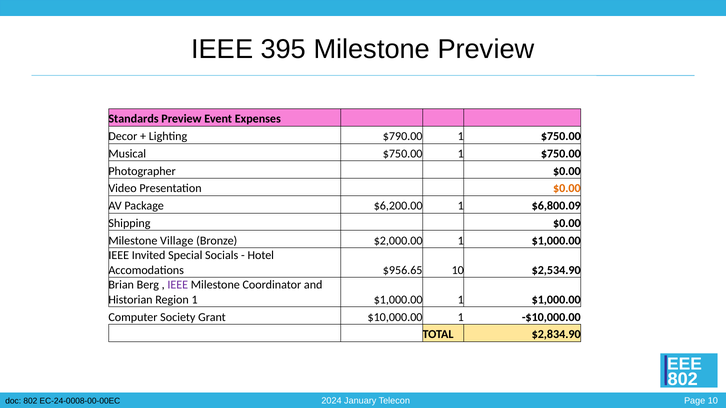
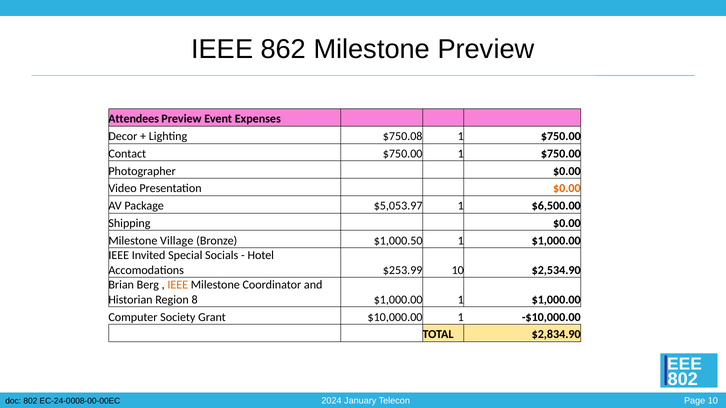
395: 395 -> 862 (283, 50)
Standards: Standards -> Attendees (134, 119)
$790.00: $790.00 -> $750.08 (403, 136)
Musical: Musical -> Contact (127, 154)
$6,200.00: $6,200.00 -> $5,053.97 (398, 206)
$6,800.09: $6,800.09 -> $6,500.00 (556, 206)
$2,000.00: $2,000.00 -> $1,000.50 (398, 241)
$956.65: $956.65 -> $253.99 (403, 270)
IEEE colour: purple -> orange (178, 285)
Region 1: 1 -> 8 (195, 300)
